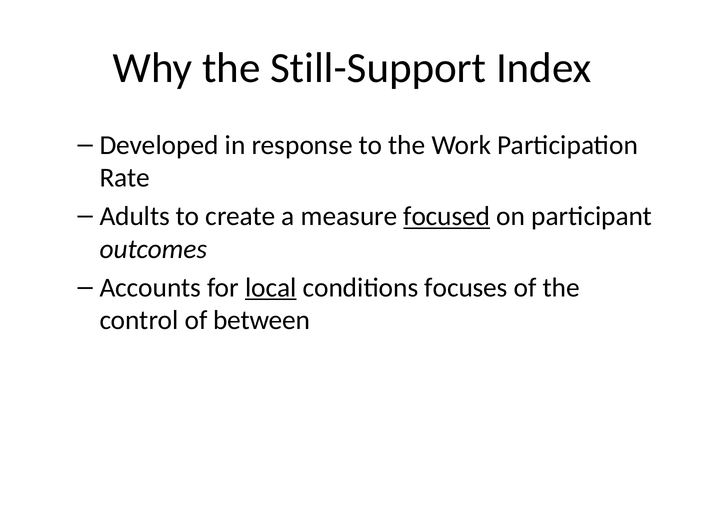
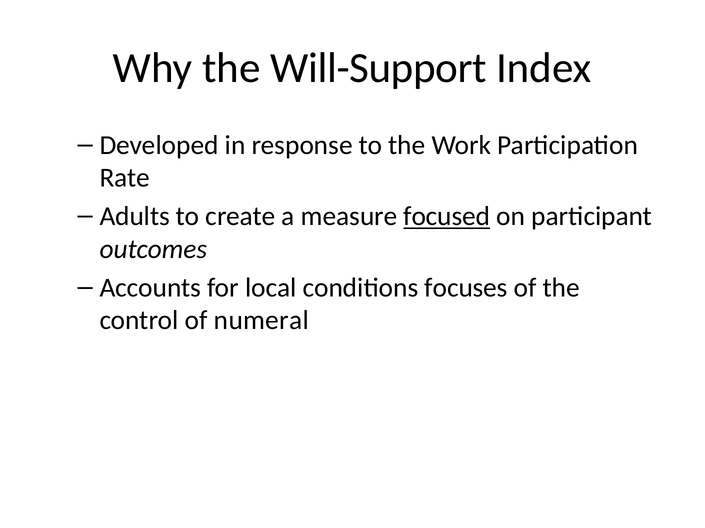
Still-Support: Still-Support -> Will-Support (378, 68)
local underline: present -> none (271, 288)
between: between -> numeral (261, 321)
